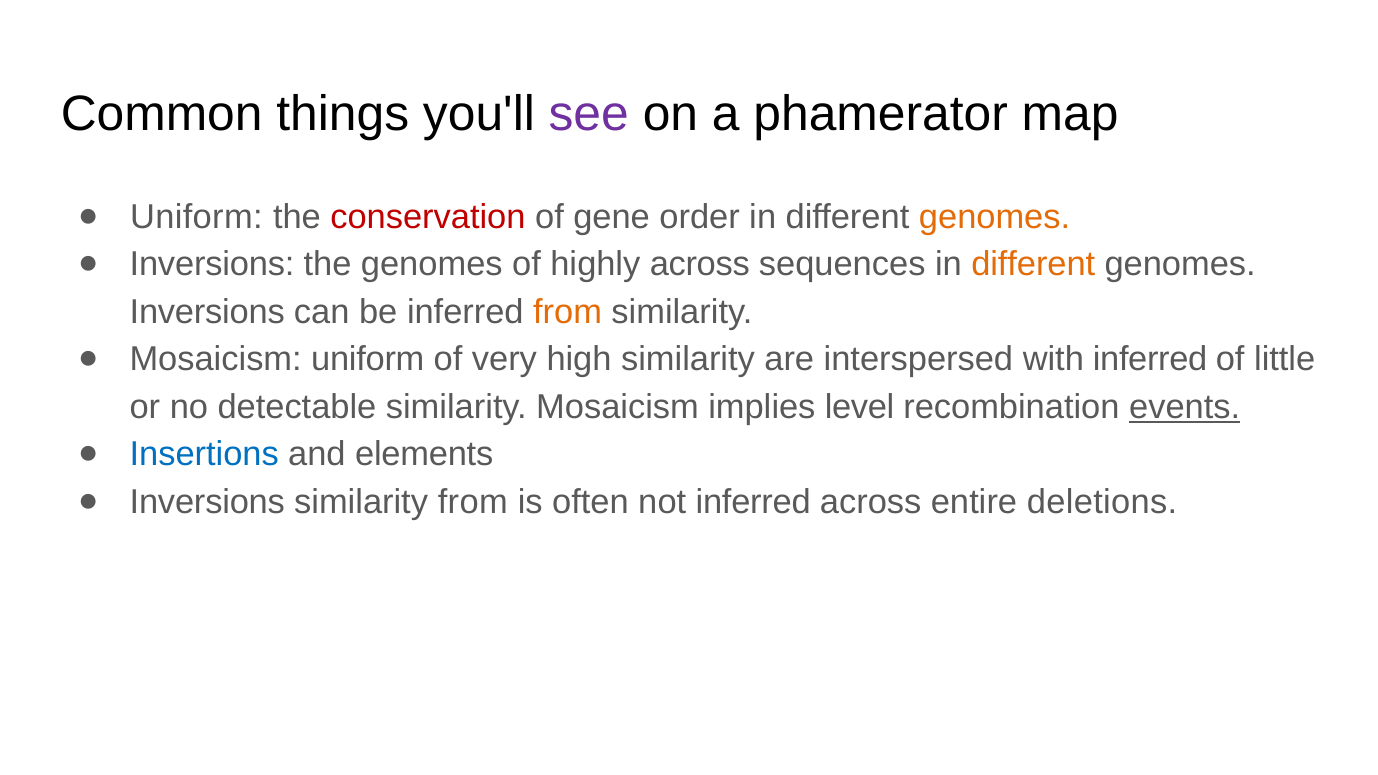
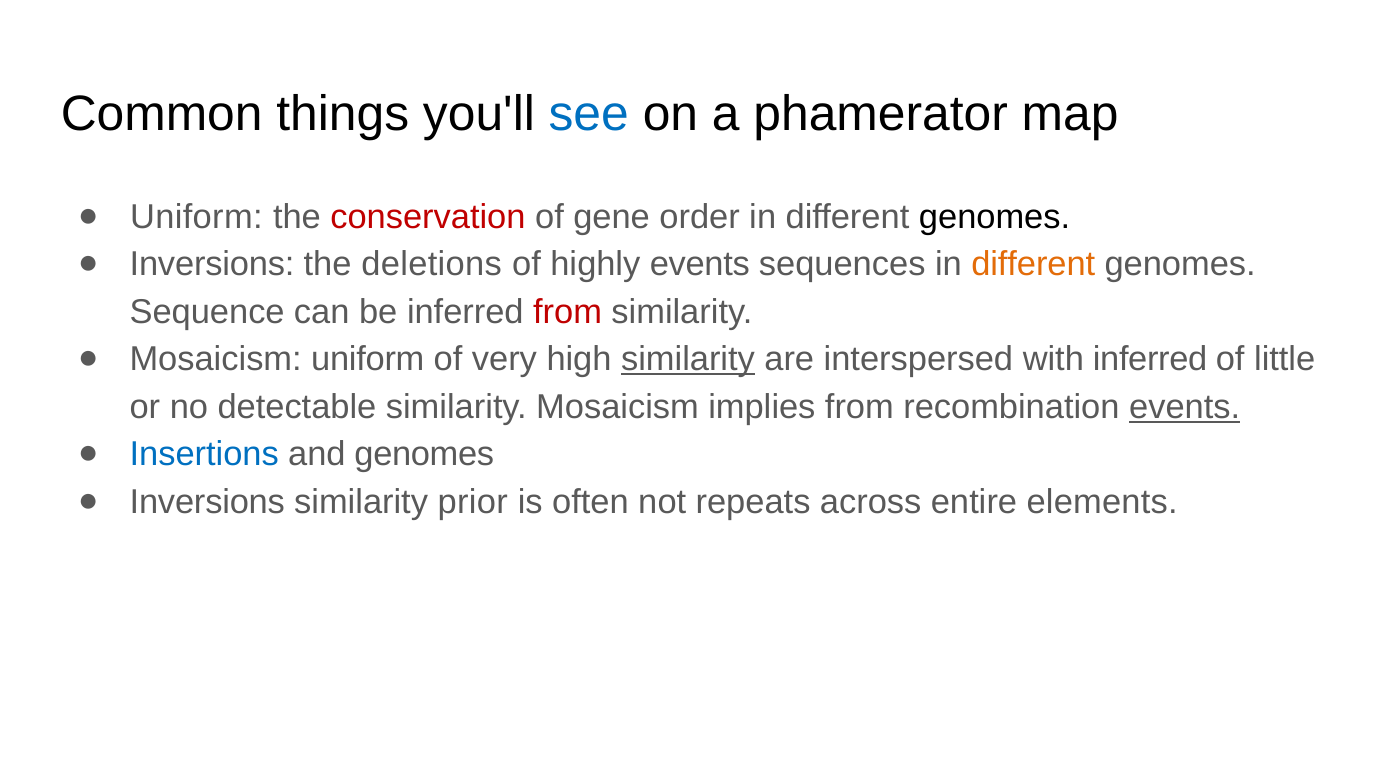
see colour: purple -> blue (589, 114)
genomes colour: orange -> black (995, 217)
the genomes: genomes -> deletions (432, 264)
highly across: across -> events (700, 264)
Inversions: Inversions -> Sequence (207, 312)
from colour: orange -> red (568, 312)
similarity underline: none -> present (688, 359)
implies level: level -> from (859, 407)
and elements: elements -> genomes (424, 454)
similarity from: from -> prior (473, 502)
not inferred: inferred -> repeats (753, 502)
deletions: deletions -> elements (1102, 502)
